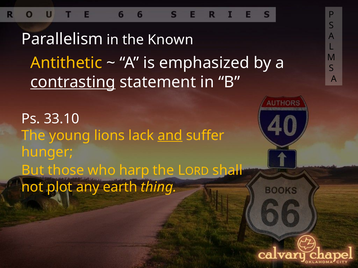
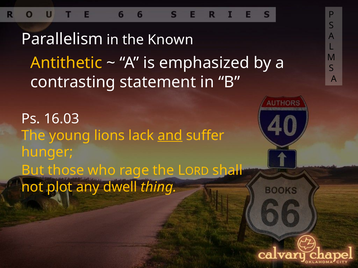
contrasting underline: present -> none (73, 82)
33.10: 33.10 -> 16.03 (62, 119)
harp: harp -> rage (134, 171)
earth: earth -> dwell (120, 187)
